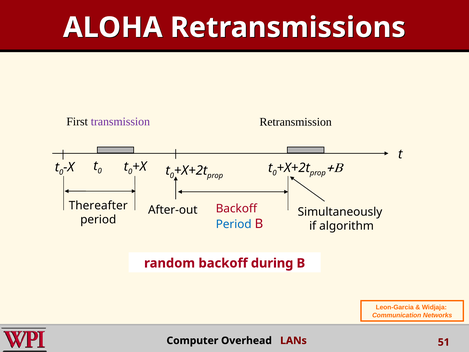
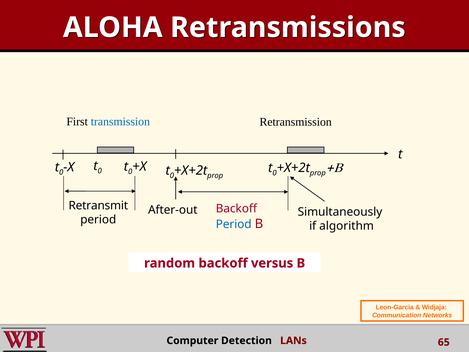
transmission colour: purple -> blue (120, 122)
Thereafter: Thereafter -> Retransmit (98, 205)
during: during -> versus (272, 263)
Overhead: Overhead -> Detection (246, 340)
51: 51 -> 65 (444, 342)
